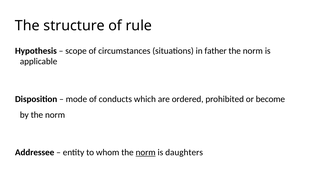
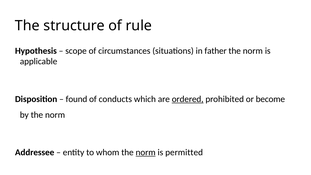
mode: mode -> found (76, 99)
ordered underline: none -> present (188, 99)
daughters: daughters -> permitted (184, 152)
